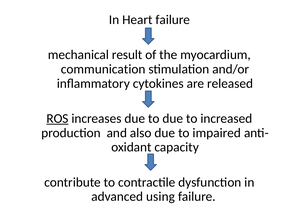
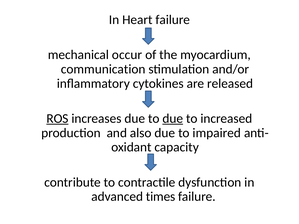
result: result -> occur (127, 55)
due underline: none -> present (173, 119)
using: using -> times (161, 197)
